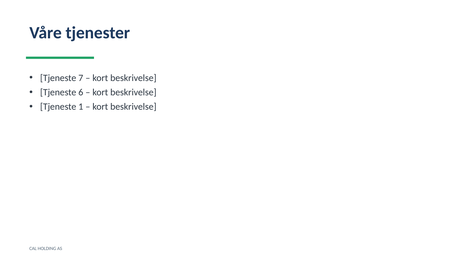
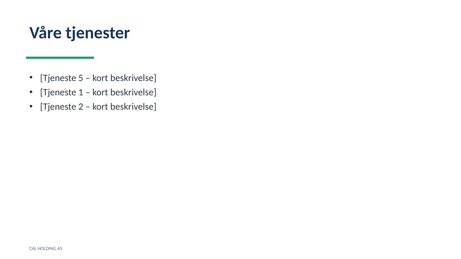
7: 7 -> 5 (81, 78)
6: 6 -> 1 (81, 92)
1: 1 -> 2 (81, 107)
